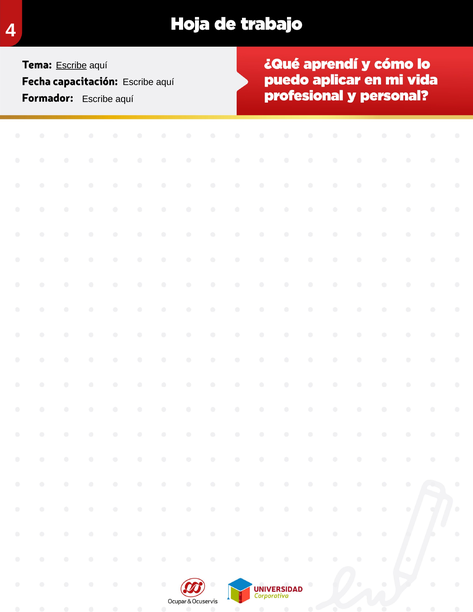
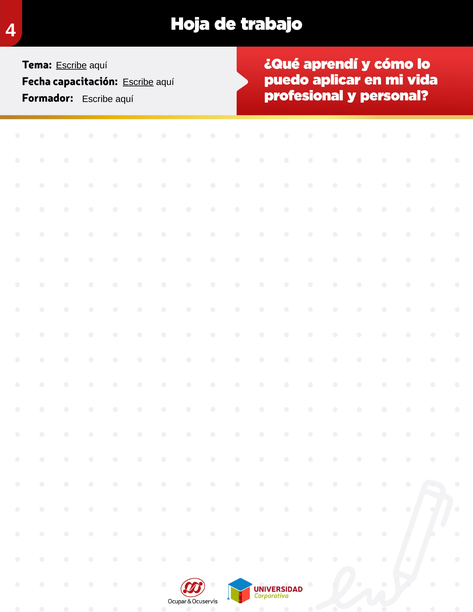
Escribe underline: none -> present (138, 82)
